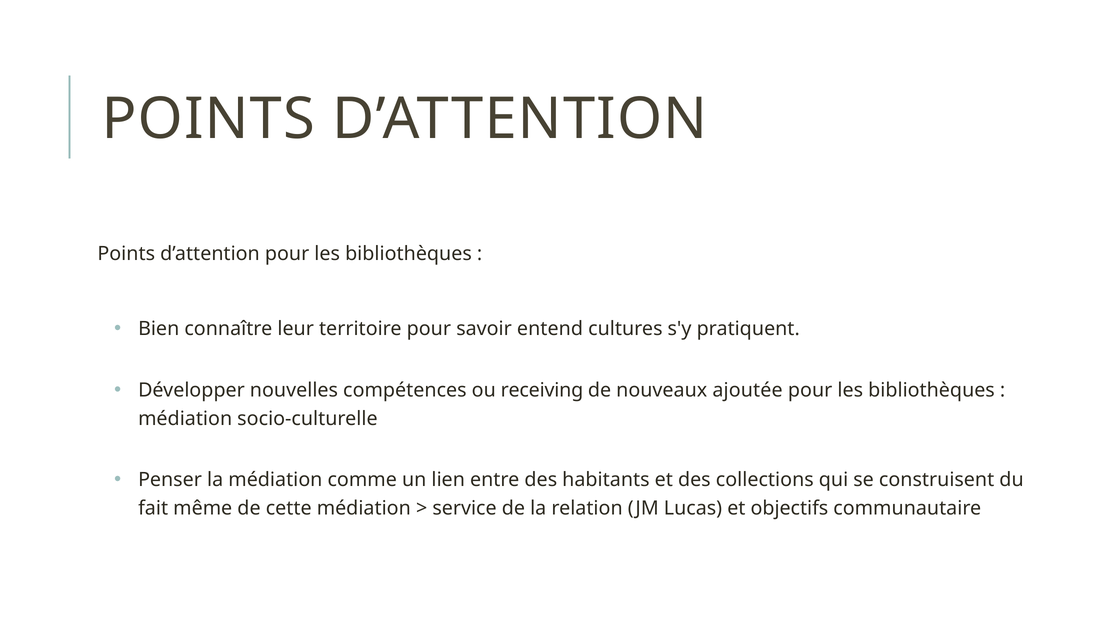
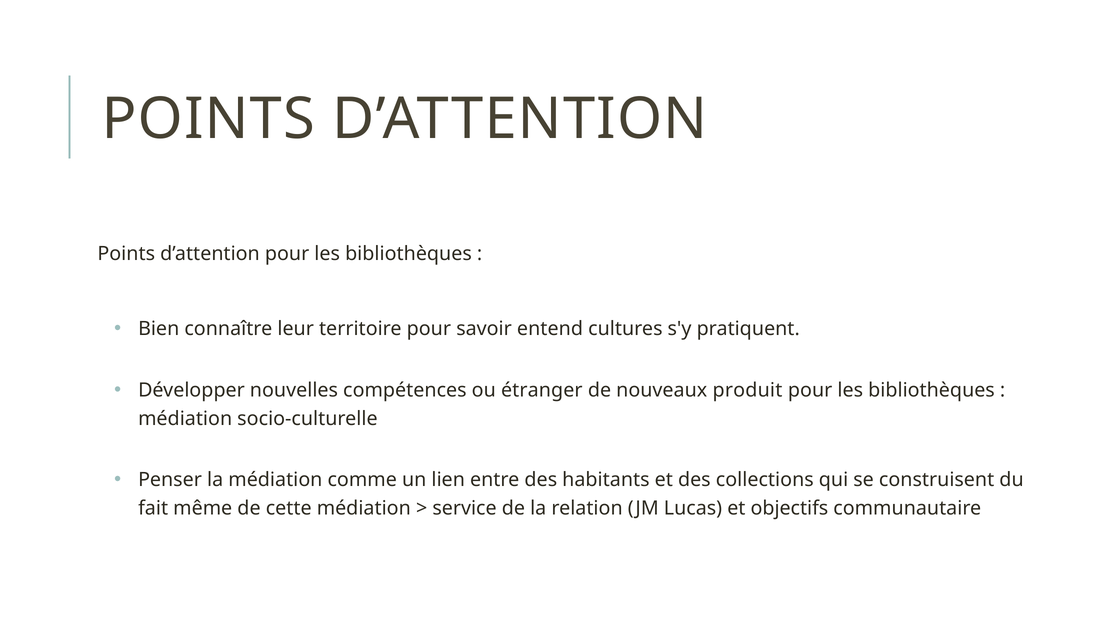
receiving: receiving -> étranger (542, 390)
ajoutée: ajoutée -> produit (747, 390)
